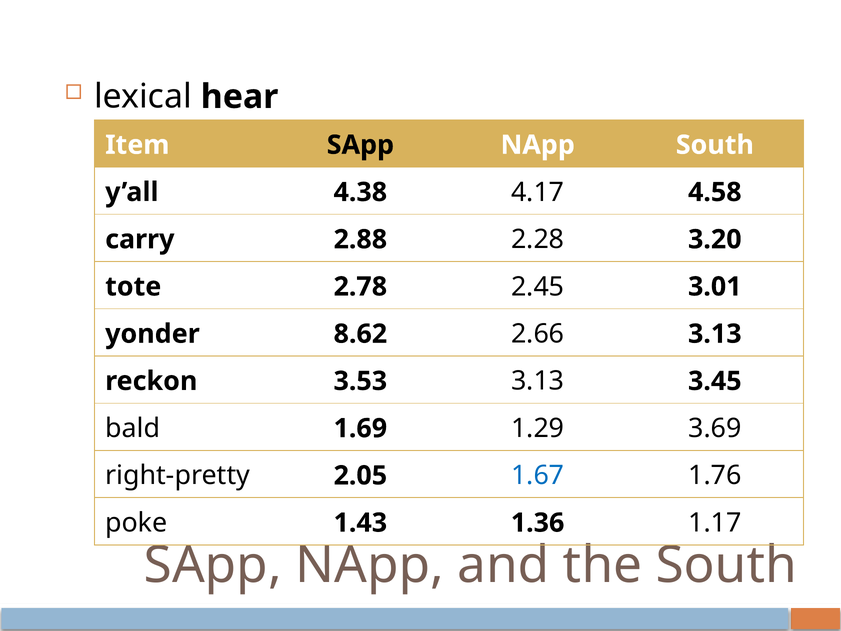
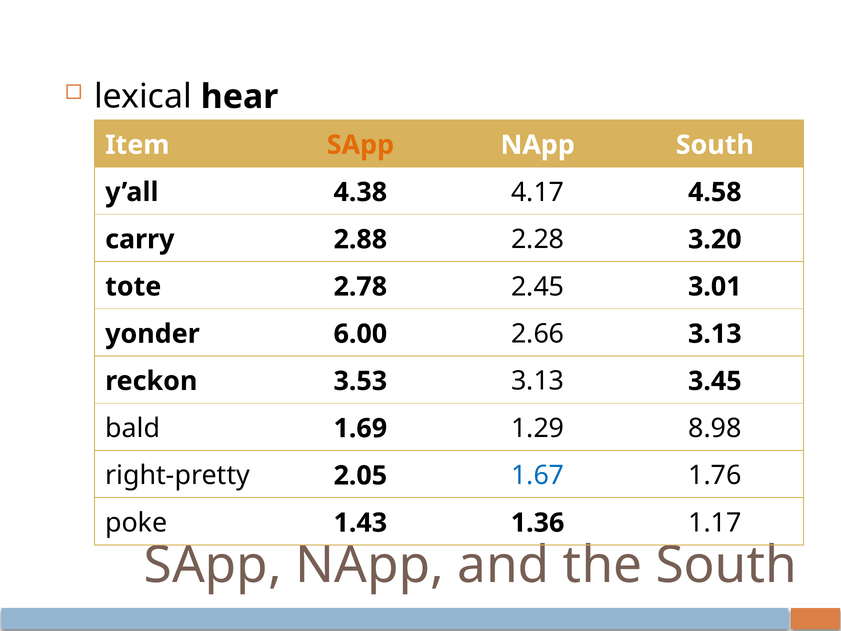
SApp colour: black -> orange (360, 145)
8.62: 8.62 -> 6.00 (360, 334)
3.69: 3.69 -> 8.98 (715, 428)
